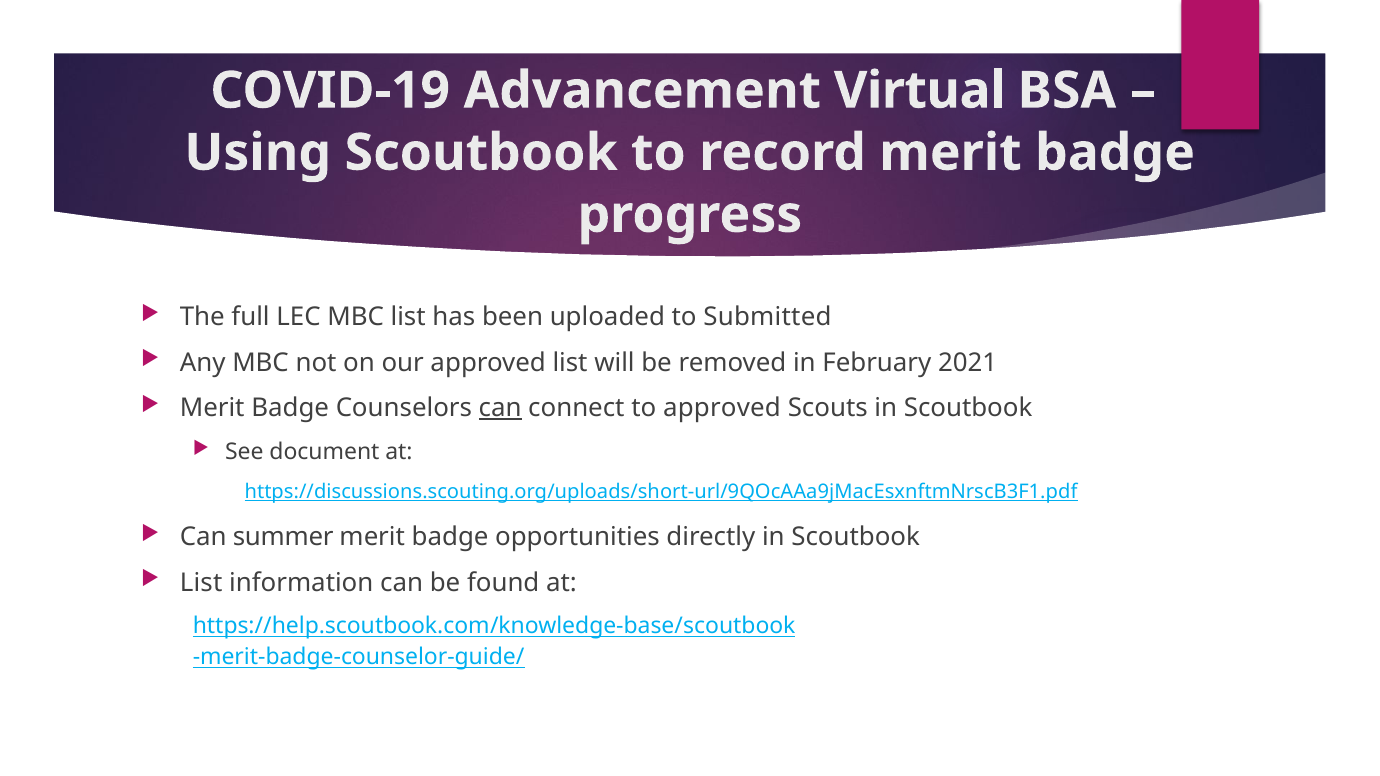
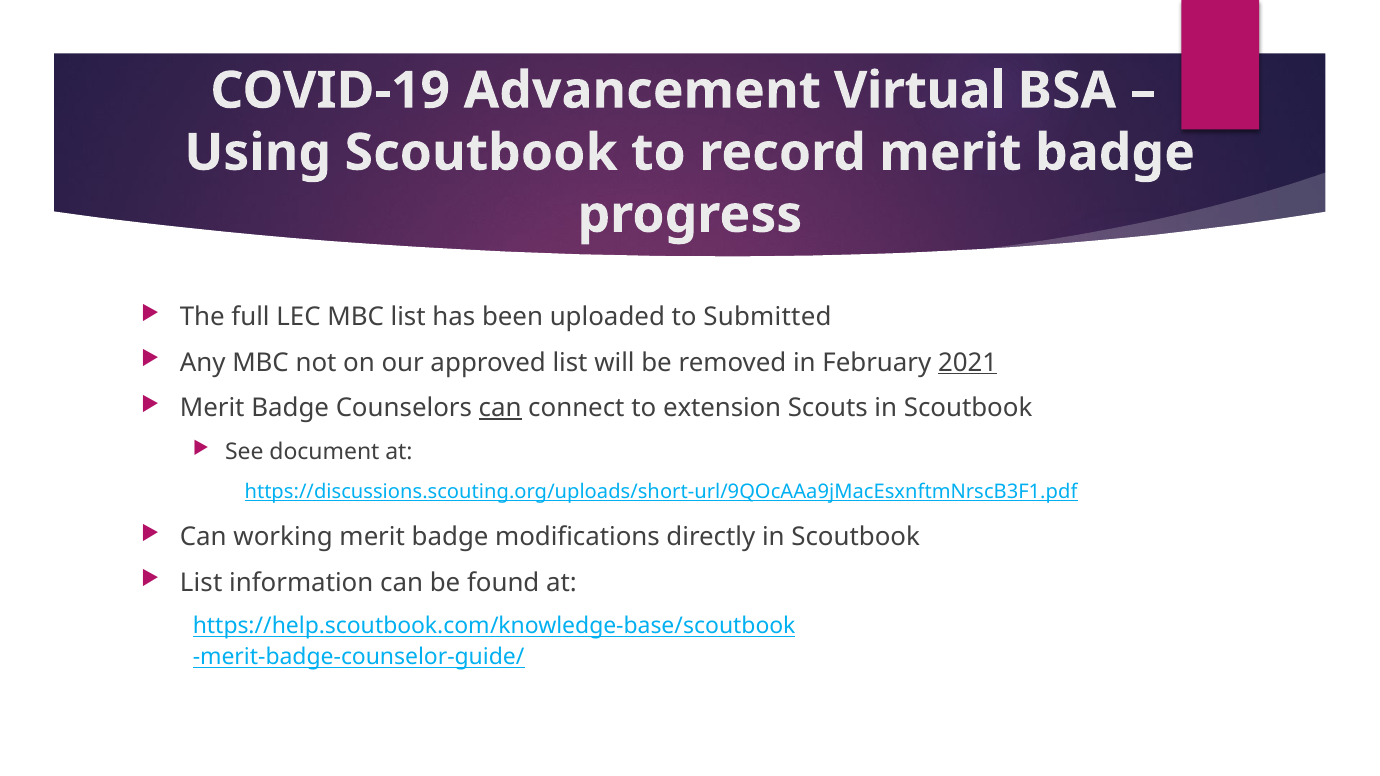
2021 underline: none -> present (968, 363)
to approved: approved -> extension (722, 408)
summer: summer -> working (283, 537)
opportunities: opportunities -> modifications (577, 537)
